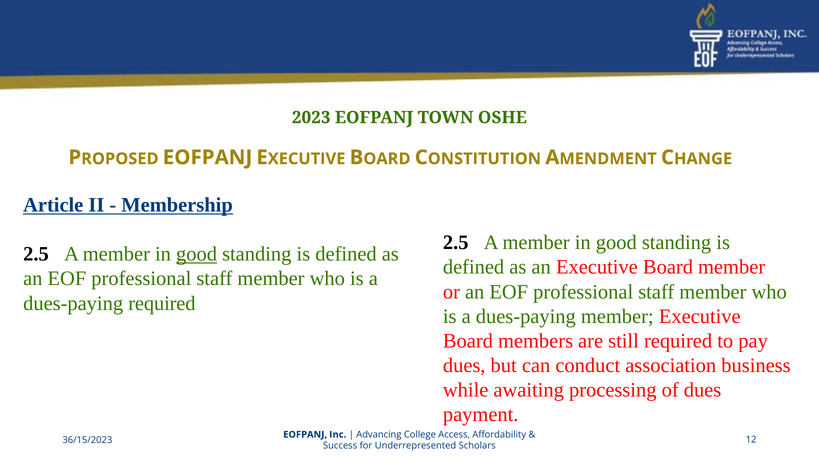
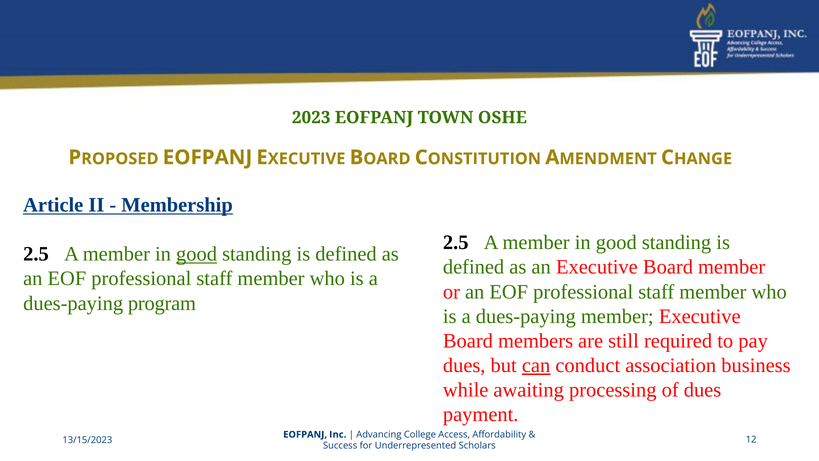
dues-paying required: required -> program (162, 303)
can underline: none -> present (536, 365)
36/15/2023: 36/15/2023 -> 13/15/2023 (87, 440)
